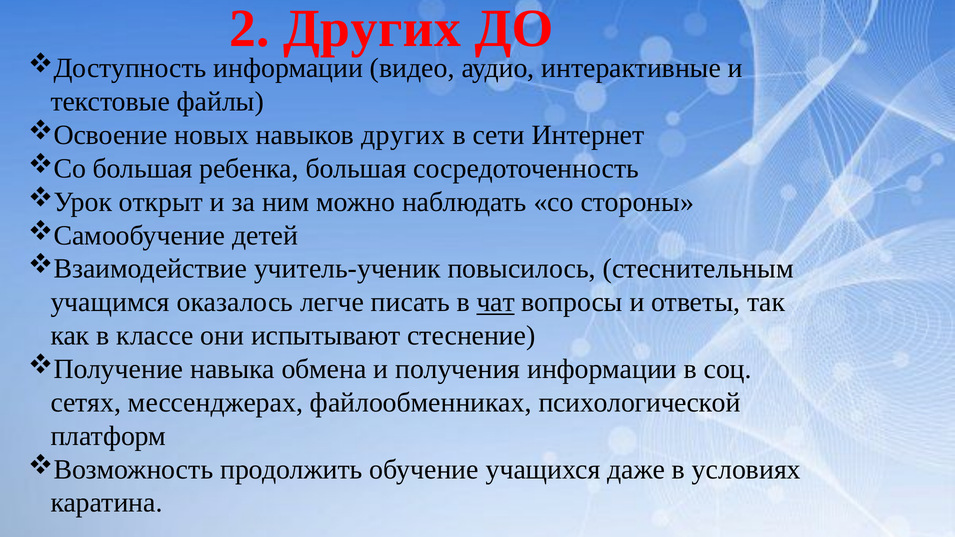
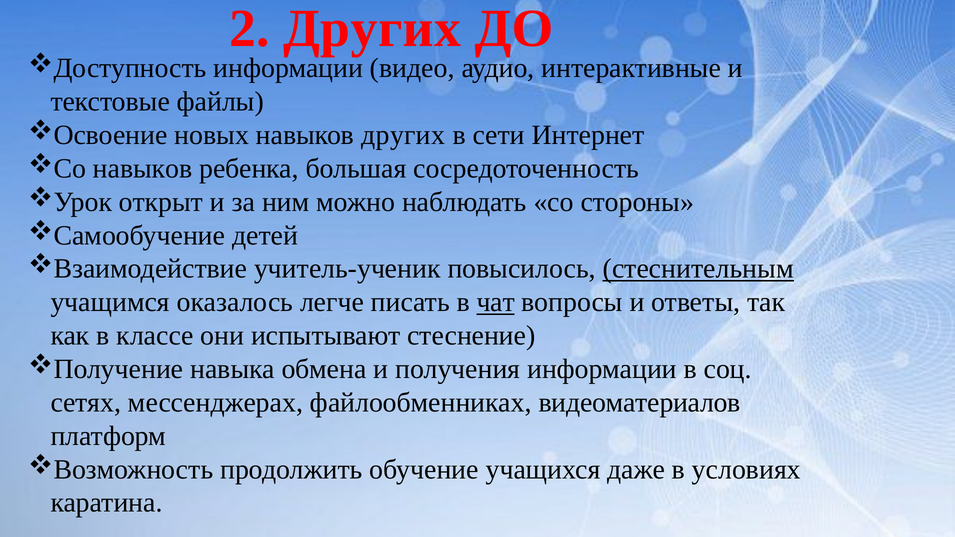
большая: большая -> навыков (143, 169)
стеснительным underline: none -> present (698, 269)
психологической: психологической -> видеоматериалов (640, 403)
